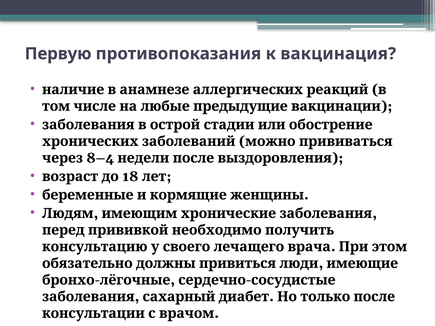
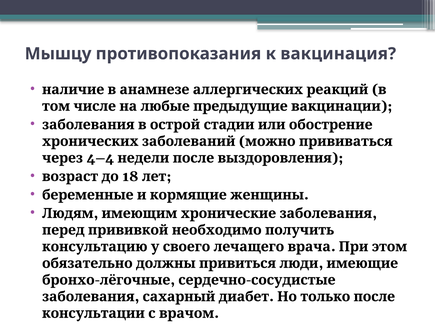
Первую: Первую -> Мышцу (58, 54)
8–4: 8–4 -> 4–4 (100, 158)
